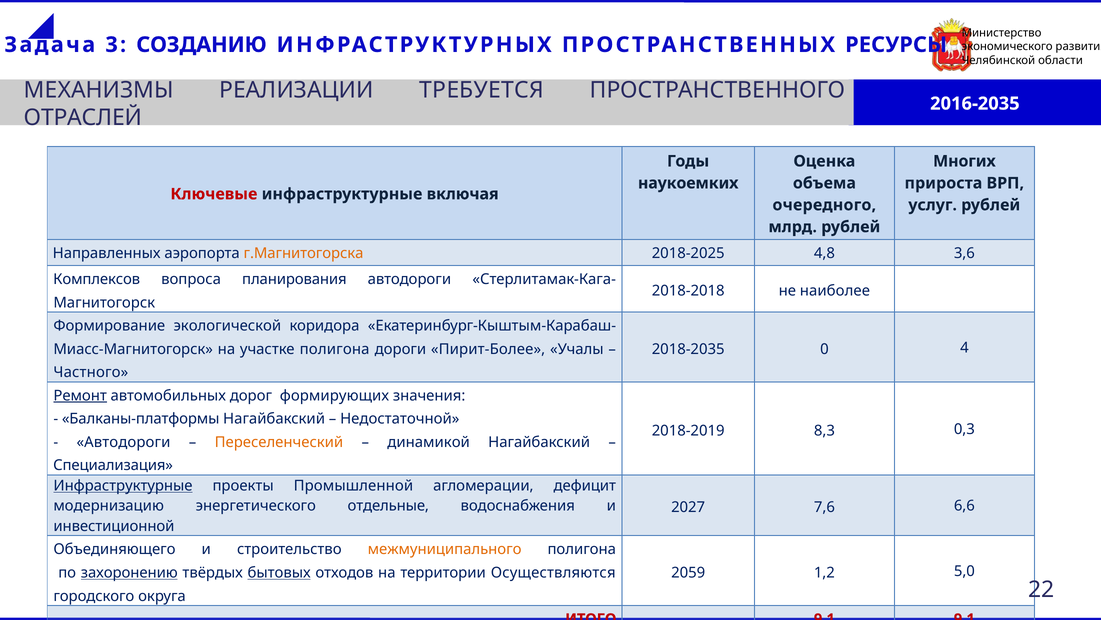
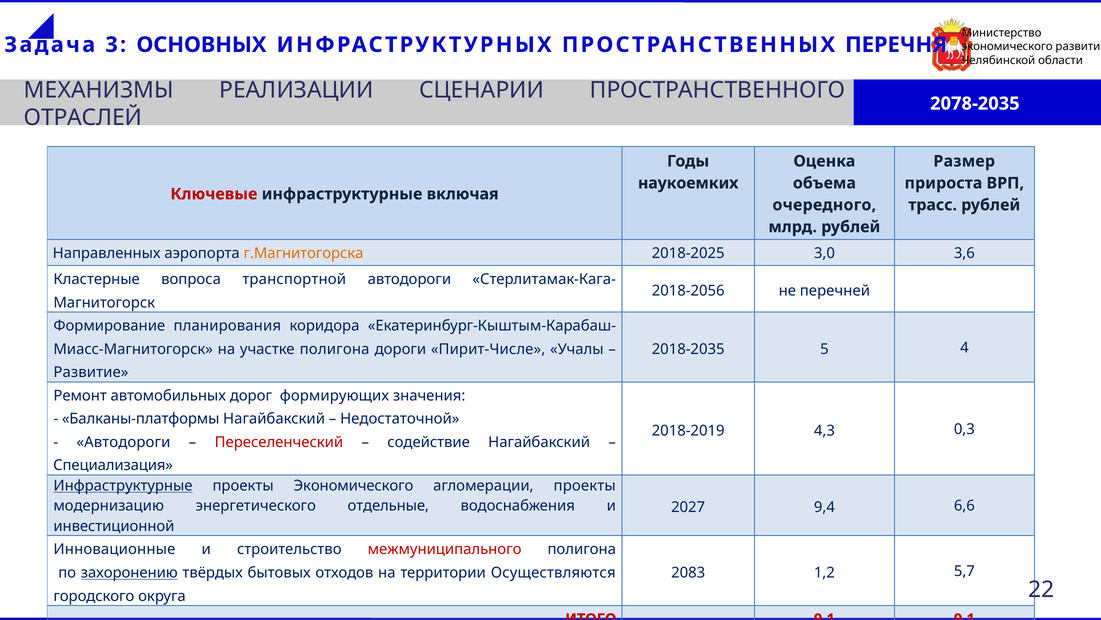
СОЗДАНИЮ: СОЗДАНИЮ -> ОСНОВНЫХ (201, 45)
РЕСУРСЫ: РЕСУРСЫ -> ПЕРЕЧНЯ (896, 45)
ТРЕБУЕТСЯ: ТРЕБУЕТСЯ -> СЦЕНАРИИ (482, 90)
2016-2035: 2016-2035 -> 2078-2035 (975, 104)
Многих: Многих -> Размер (964, 161)
услуг: услуг -> трасс (933, 205)
4,8: 4,8 -> 3,0 (824, 253)
Комплексов: Комплексов -> Кластерные (97, 279)
планирования: планирования -> транспортной (294, 279)
2018-2018: 2018-2018 -> 2018-2056 (688, 291)
наиболее: наиболее -> перечней (835, 291)
экологической: экологической -> планирования (227, 326)
Пирит-Более: Пирит-Более -> Пирит-Числе (488, 349)
0: 0 -> 5 (824, 349)
Частного: Частного -> Развитие (91, 372)
Ремонт underline: present -> none (80, 395)
8,3: 8,3 -> 4,3 (824, 430)
Переселенческий colour: orange -> red (279, 442)
динамикой: динамикой -> содействие (429, 442)
проекты Промышленной: Промышленной -> Экономического (354, 485)
агломерации дефицит: дефицит -> проекты (585, 485)
7,6: 7,6 -> 9,4 (824, 507)
Объединяющего: Объединяющего -> Инновационные (114, 549)
межмуниципального colour: orange -> red (445, 549)
бытовых underline: present -> none (279, 572)
2059: 2059 -> 2083 (688, 572)
5,0: 5,0 -> 5,7 (964, 571)
